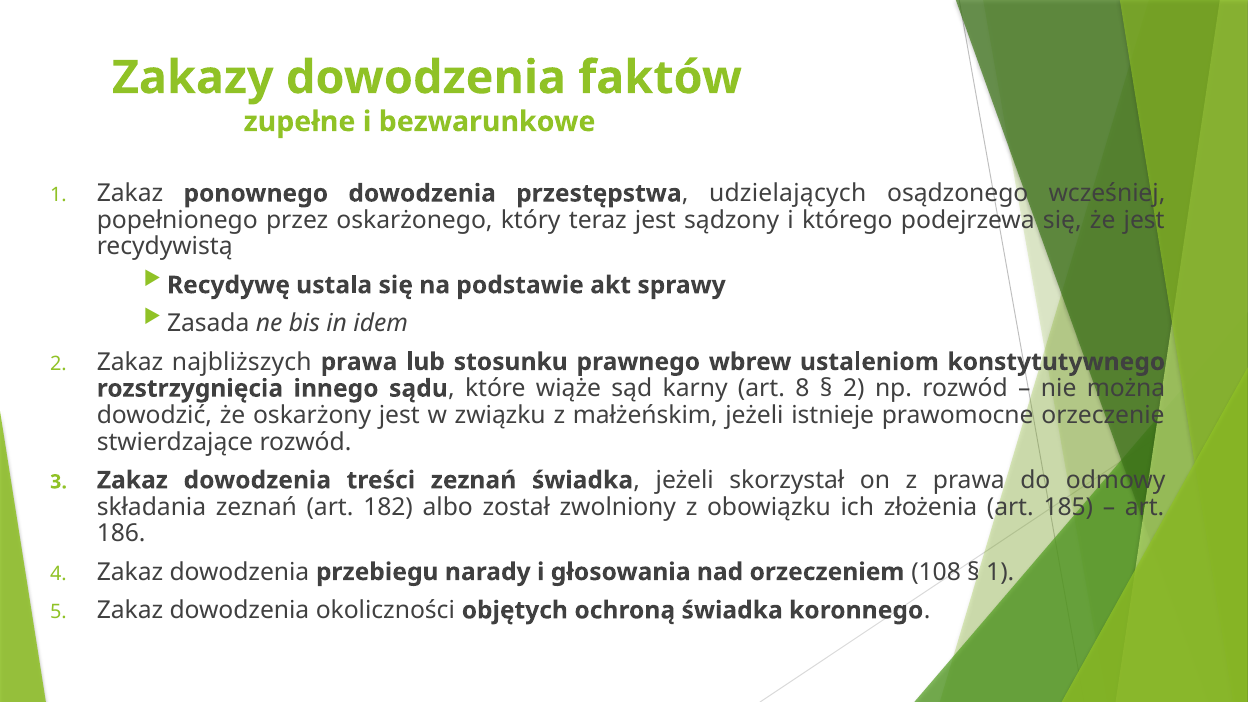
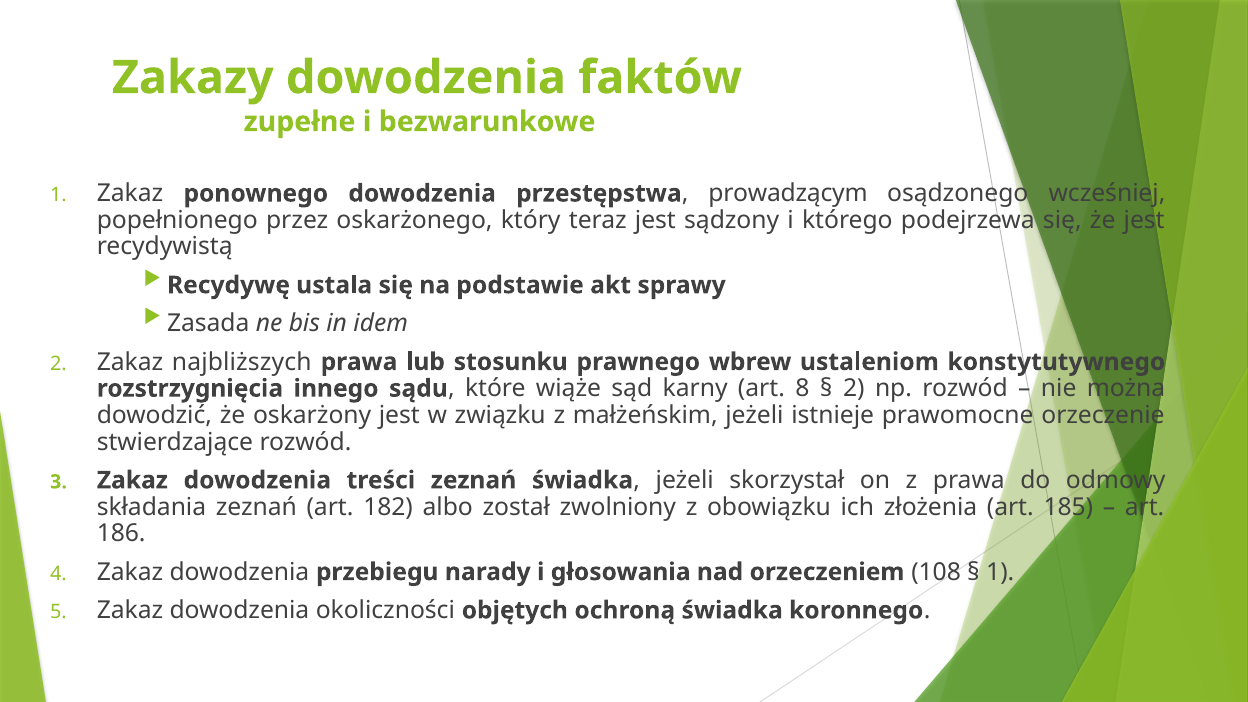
udzielających: udzielających -> prowadzącym (788, 193)
